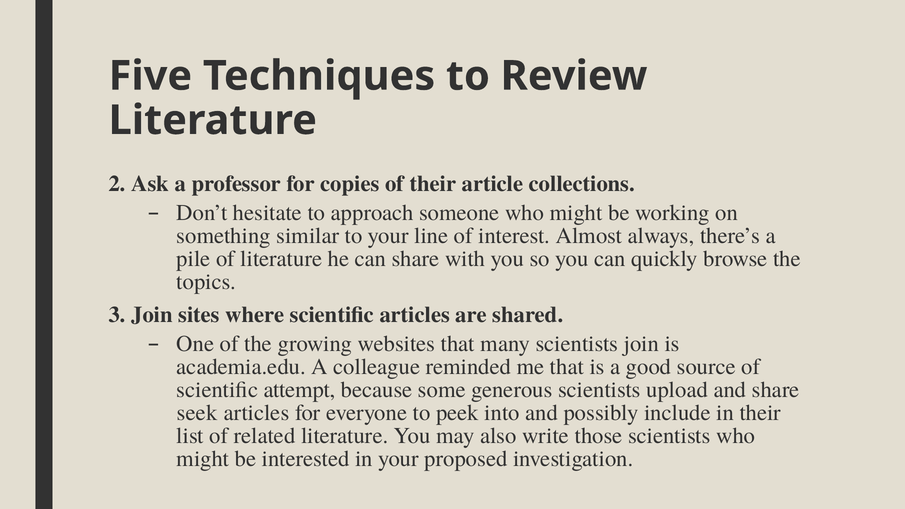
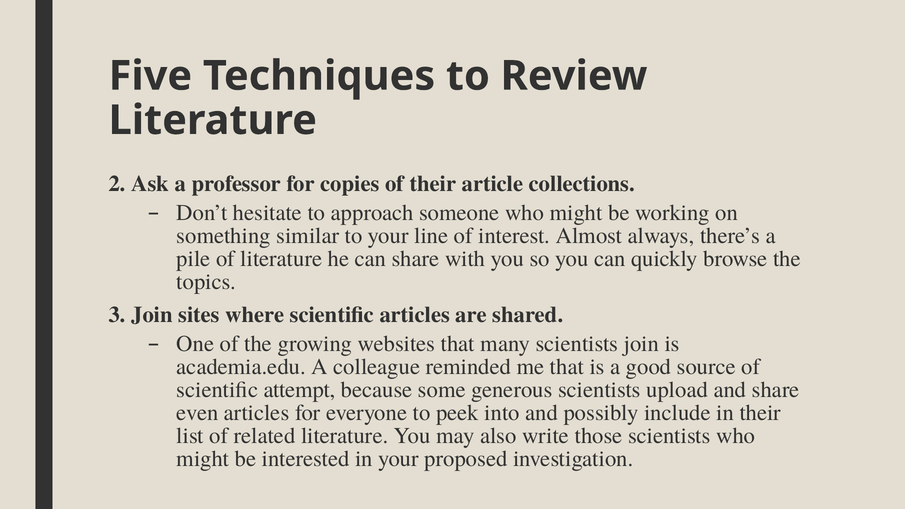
seek: seek -> even (197, 413)
